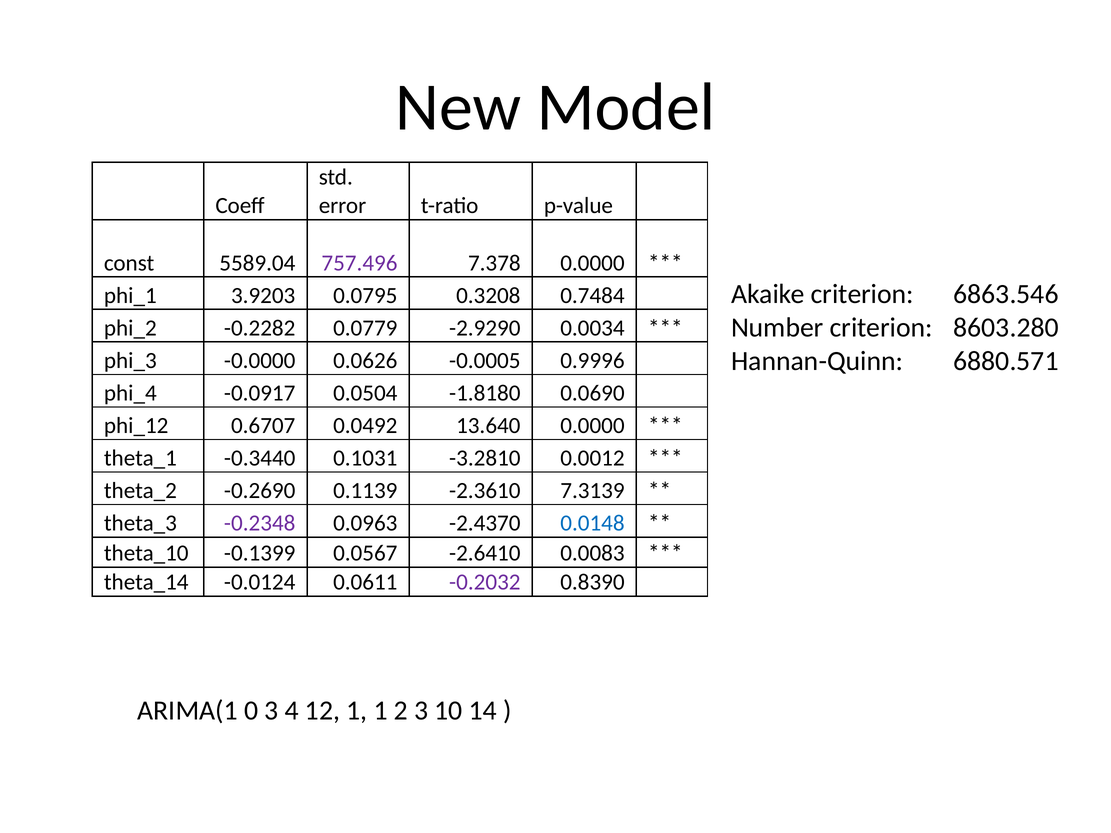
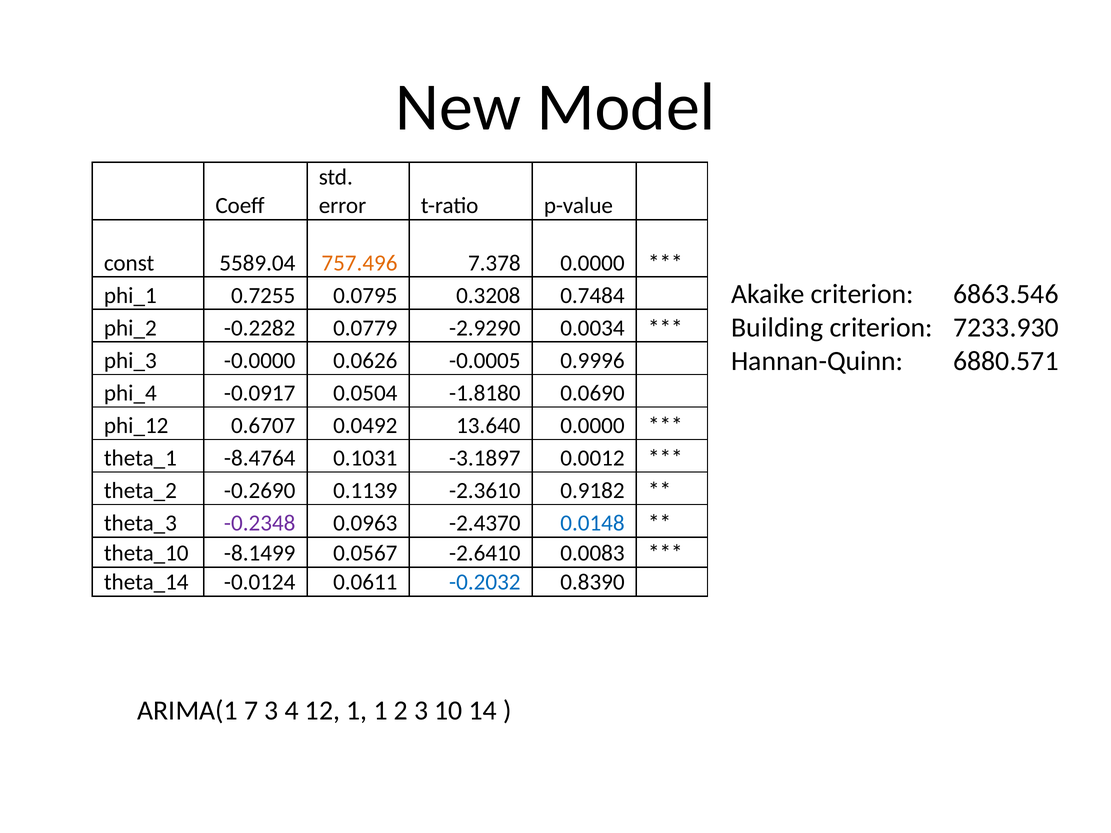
757.496 colour: purple -> orange (359, 263)
3.9203: 3.9203 -> 0.7255 (263, 296)
Number: Number -> Building (777, 328)
8603.280: 8603.280 -> 7233.930 (1006, 328)
-0.3440: -0.3440 -> -8.4764 (260, 458)
-3.2810: -3.2810 -> -3.1897 (485, 458)
7.3139: 7.3139 -> 0.9182 (592, 491)
-0.1399: -0.1399 -> -8.1499 (260, 553)
-0.2032 colour: purple -> blue (485, 582)
0: 0 -> 7 (251, 711)
